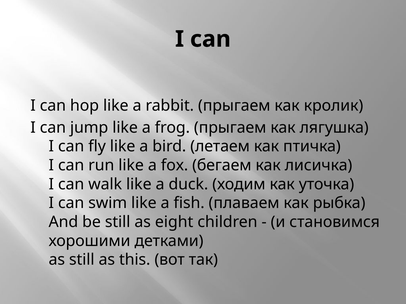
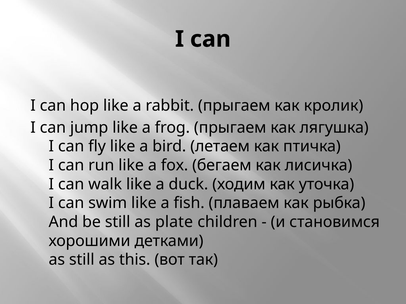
eight: eight -> plate (174, 222)
